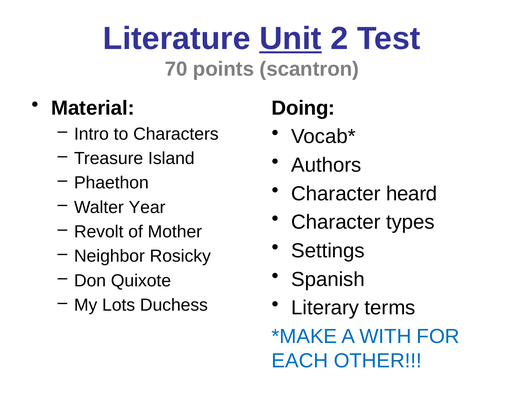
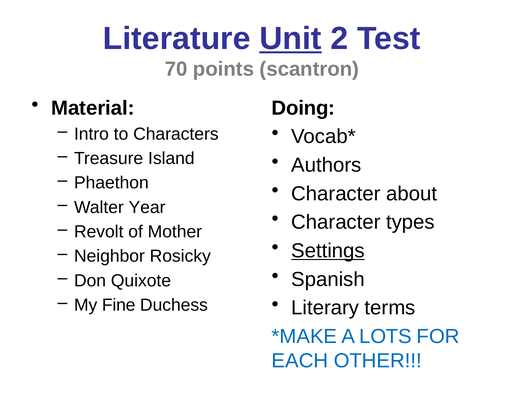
heard: heard -> about (412, 194)
Settings underline: none -> present (328, 251)
Lots: Lots -> Fine (119, 305)
WITH: WITH -> LOTS (385, 336)
